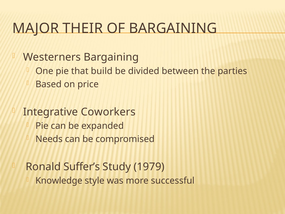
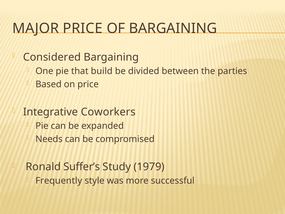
MAJOR THEIR: THEIR -> PRICE (83, 28)
Westerners: Westerners -> Considered (52, 57)
Knowledge: Knowledge -> Frequently (59, 181)
